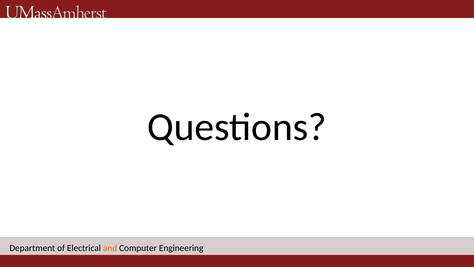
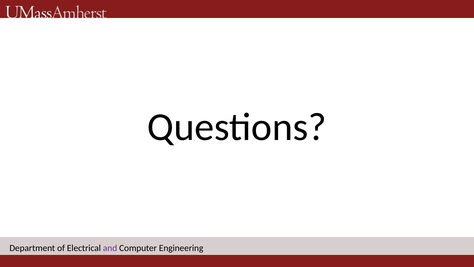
and colour: orange -> purple (110, 248)
